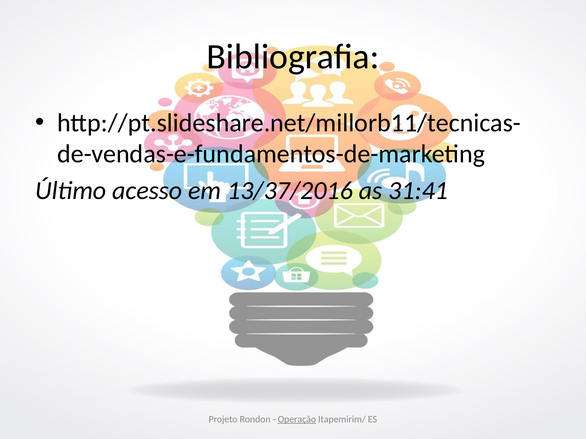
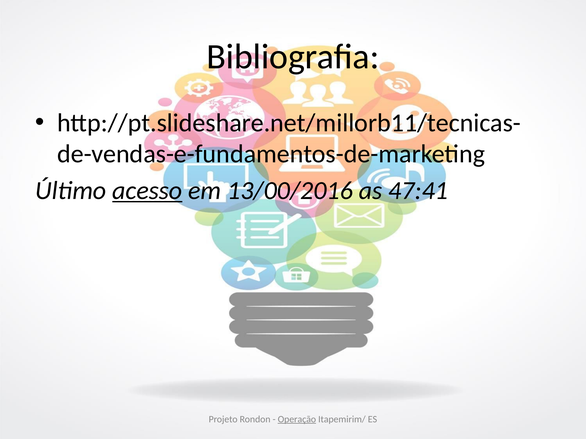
acesso underline: none -> present (147, 191)
13/37/2016: 13/37/2016 -> 13/00/2016 (290, 191)
31:41: 31:41 -> 47:41 (418, 191)
